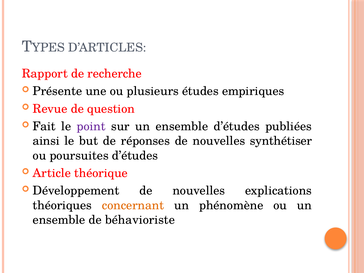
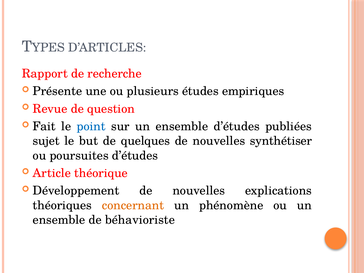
point colour: purple -> blue (91, 126)
ainsi: ainsi -> sujet (46, 141)
réponses: réponses -> quelques (145, 141)
